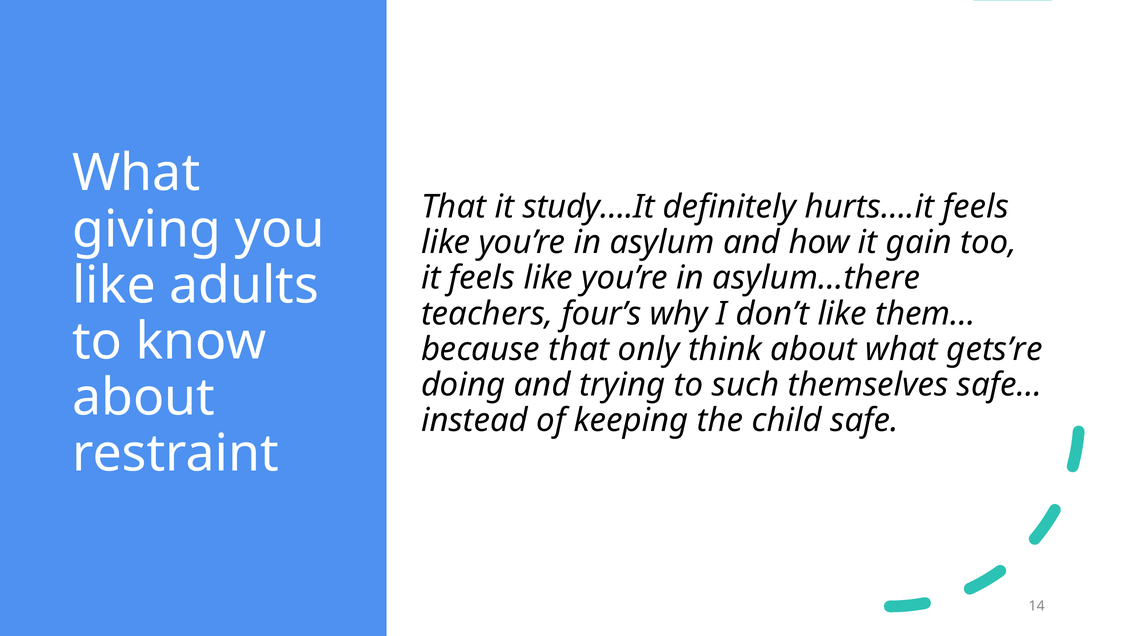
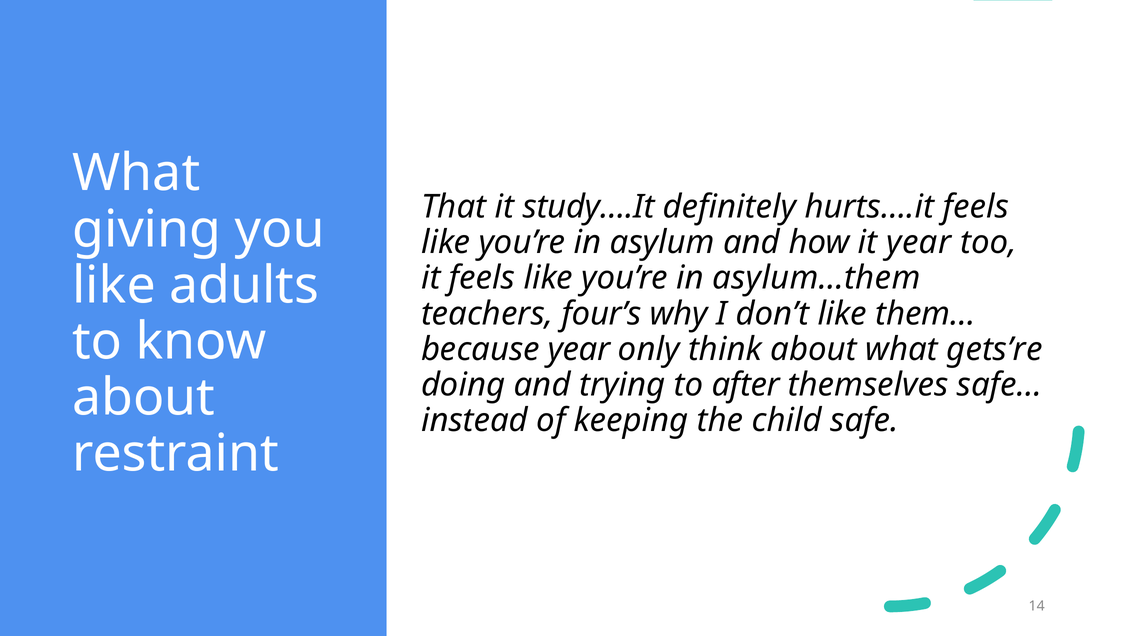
it gain: gain -> year (919, 243)
asylum…there: asylum…there -> asylum…them (816, 278)
that: that -> year (579, 349)
such: such -> after (746, 385)
